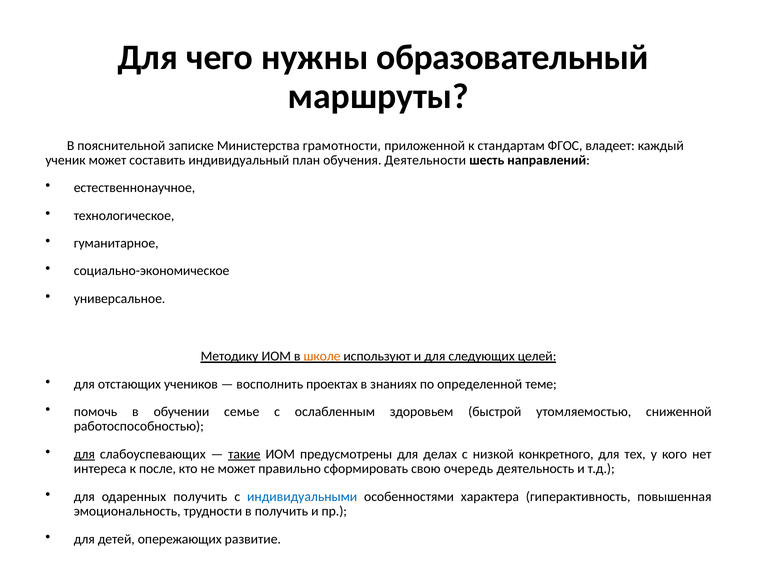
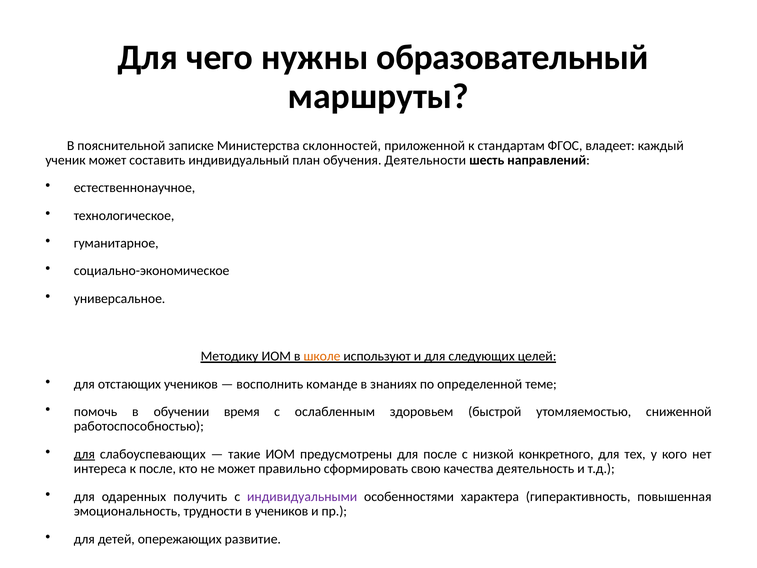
грамотности: грамотности -> склонностей (342, 145)
проектах: проектах -> команде (332, 384)
семье: семье -> время (242, 412)
такие underline: present -> none (244, 454)
для делах: делах -> после (440, 454)
очередь: очередь -> качества (469, 469)
индивидуальными colour: blue -> purple (302, 496)
в получить: получить -> учеников (282, 511)
